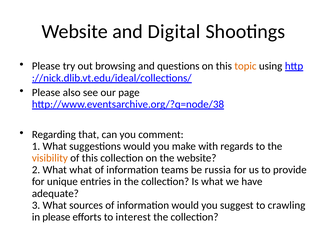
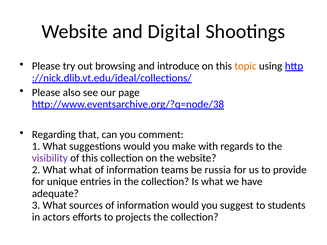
questions: questions -> introduce (178, 66)
visibility colour: orange -> purple (50, 158)
crawling: crawling -> students (287, 205)
in please: please -> actors (56, 217)
interest: interest -> projects (133, 217)
